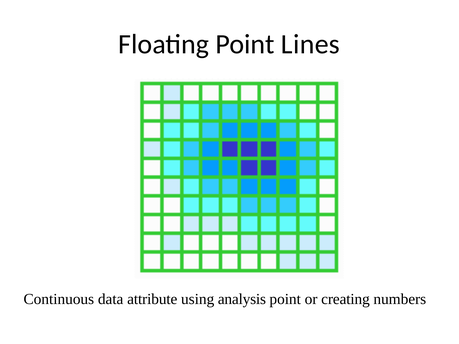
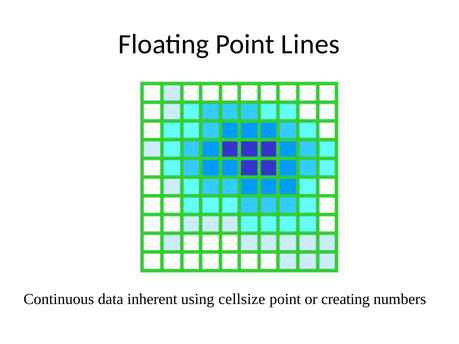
attribute: attribute -> inherent (152, 299)
analysis: analysis -> cellsize (242, 299)
